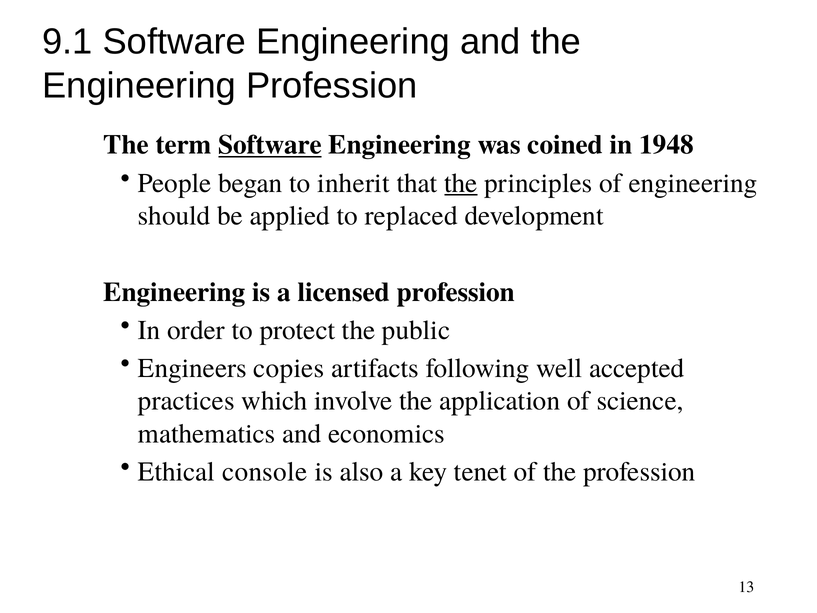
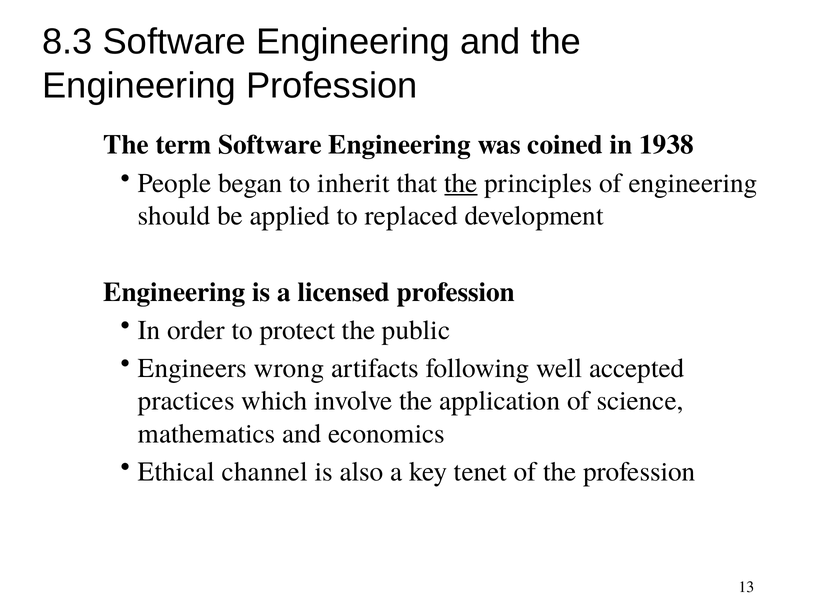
9.1: 9.1 -> 8.3 (67, 42)
Software underline: present -> none (270, 145)
1948: 1948 -> 1938 (667, 145)
copies: copies -> wrong (289, 368)
console: console -> channel (265, 472)
